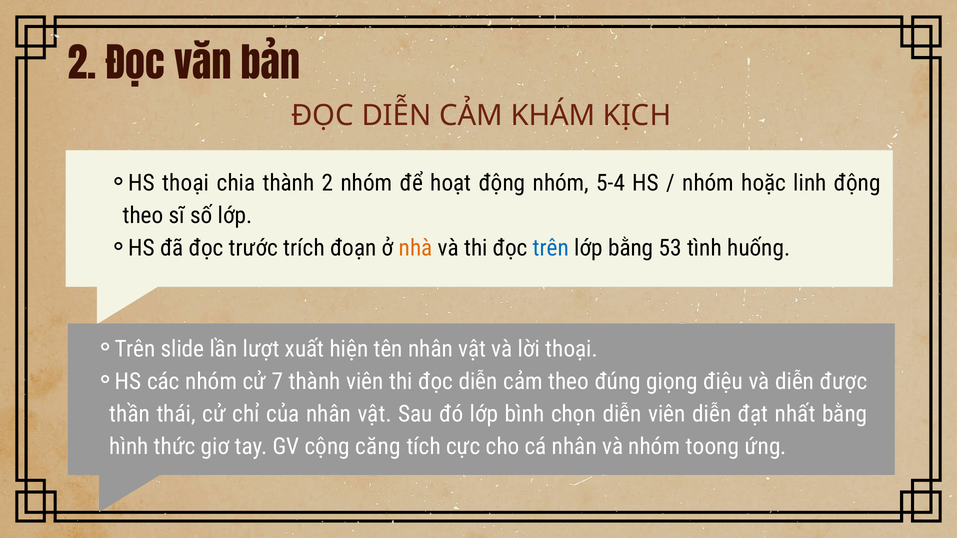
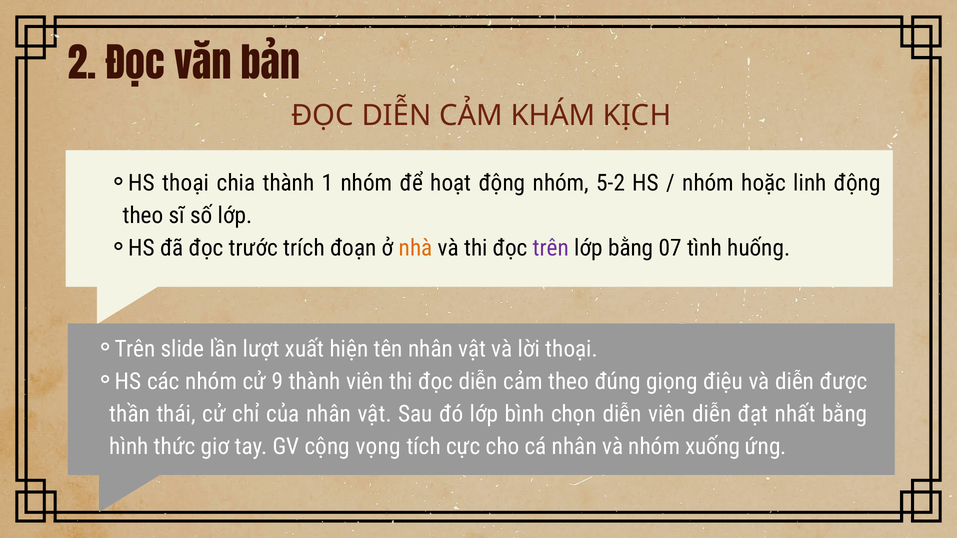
thành 2: 2 -> 1 (328, 183)
5-4: 5-4 -> 5-2 (611, 183)
trên colour: blue -> purple (551, 248)
53: 53 -> 07 (670, 248)
7: 7 -> 9 (277, 382)
căng: căng -> vọng (378, 447)
toong: toong -> xuống (713, 447)
